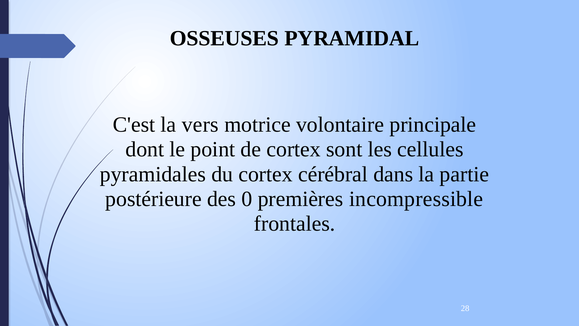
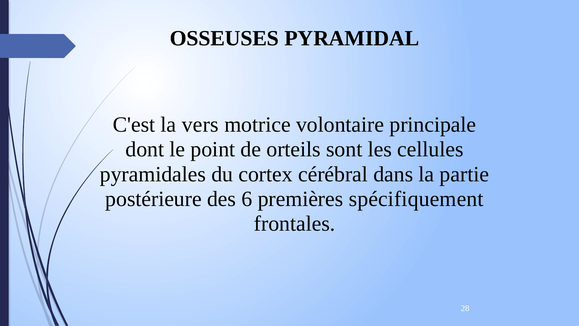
de cortex: cortex -> orteils (294, 149)
0: 0 -> 6 (247, 199)
incompressible: incompressible -> spécifiquement (416, 199)
